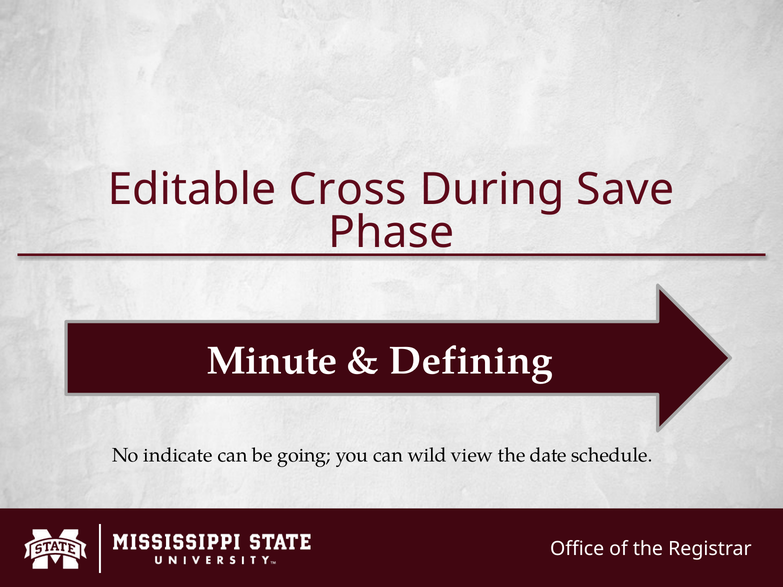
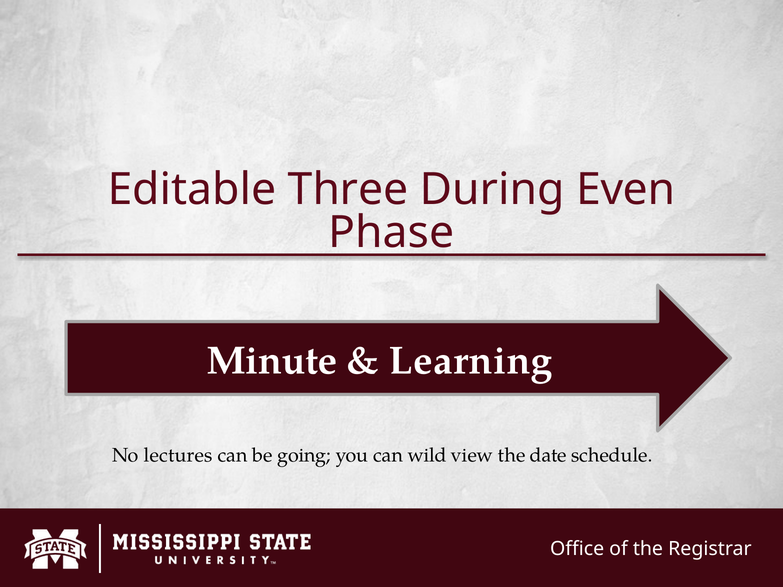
Cross: Cross -> Three (348, 190)
Save: Save -> Even (626, 190)
Defining: Defining -> Learning (471, 361)
indicate: indicate -> lectures (178, 456)
